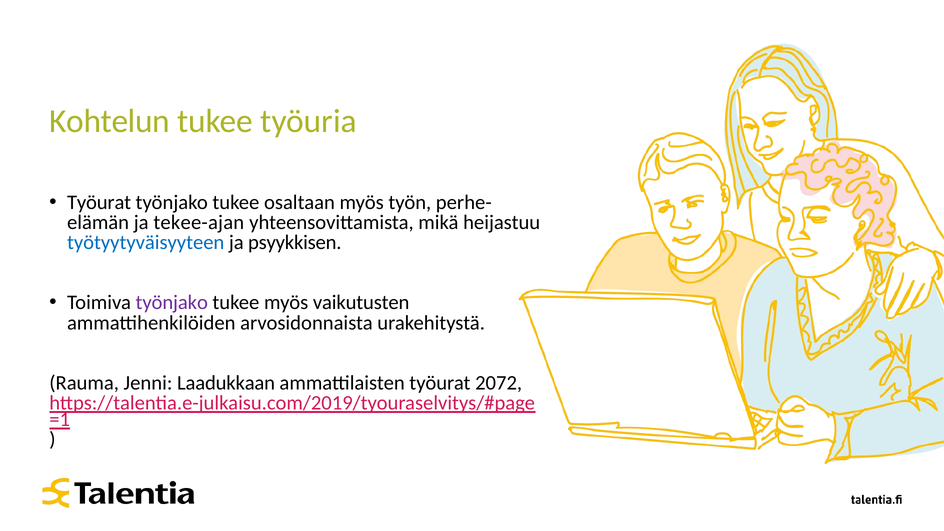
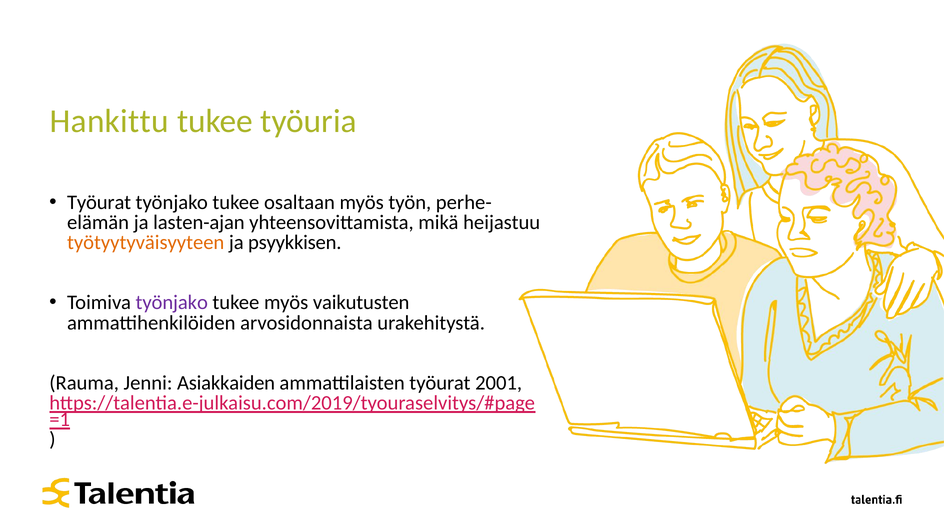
Kohtelun: Kohtelun -> Hankittu (109, 121)
tekee-ajan: tekee-ajan -> lasten-ajan (199, 223)
työtyytyväisyyteen colour: blue -> orange (146, 243)
Laadukkaan: Laadukkaan -> Asiakkaiden (226, 383)
2072: 2072 -> 2001 (499, 383)
